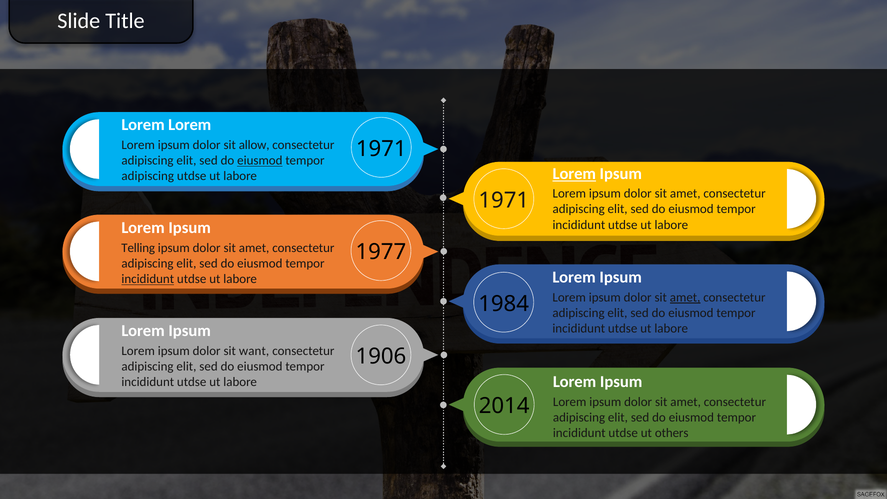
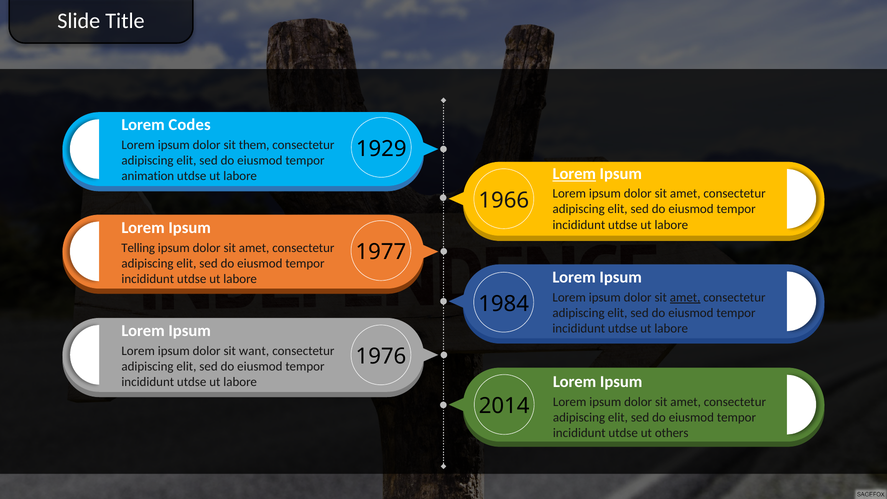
Lorem: Lorem -> Codes (190, 125)
allow: allow -> them (254, 145)
1971: 1971 -> 1929 (381, 149)
eiusmod underline: present -> none (260, 161)
adipiscing: adipiscing -> animation (148, 176)
1971: 1971 -> 1966 (504, 200)
incididunt underline: present -> none (148, 279)
1906: 1906 -> 1976 (381, 356)
